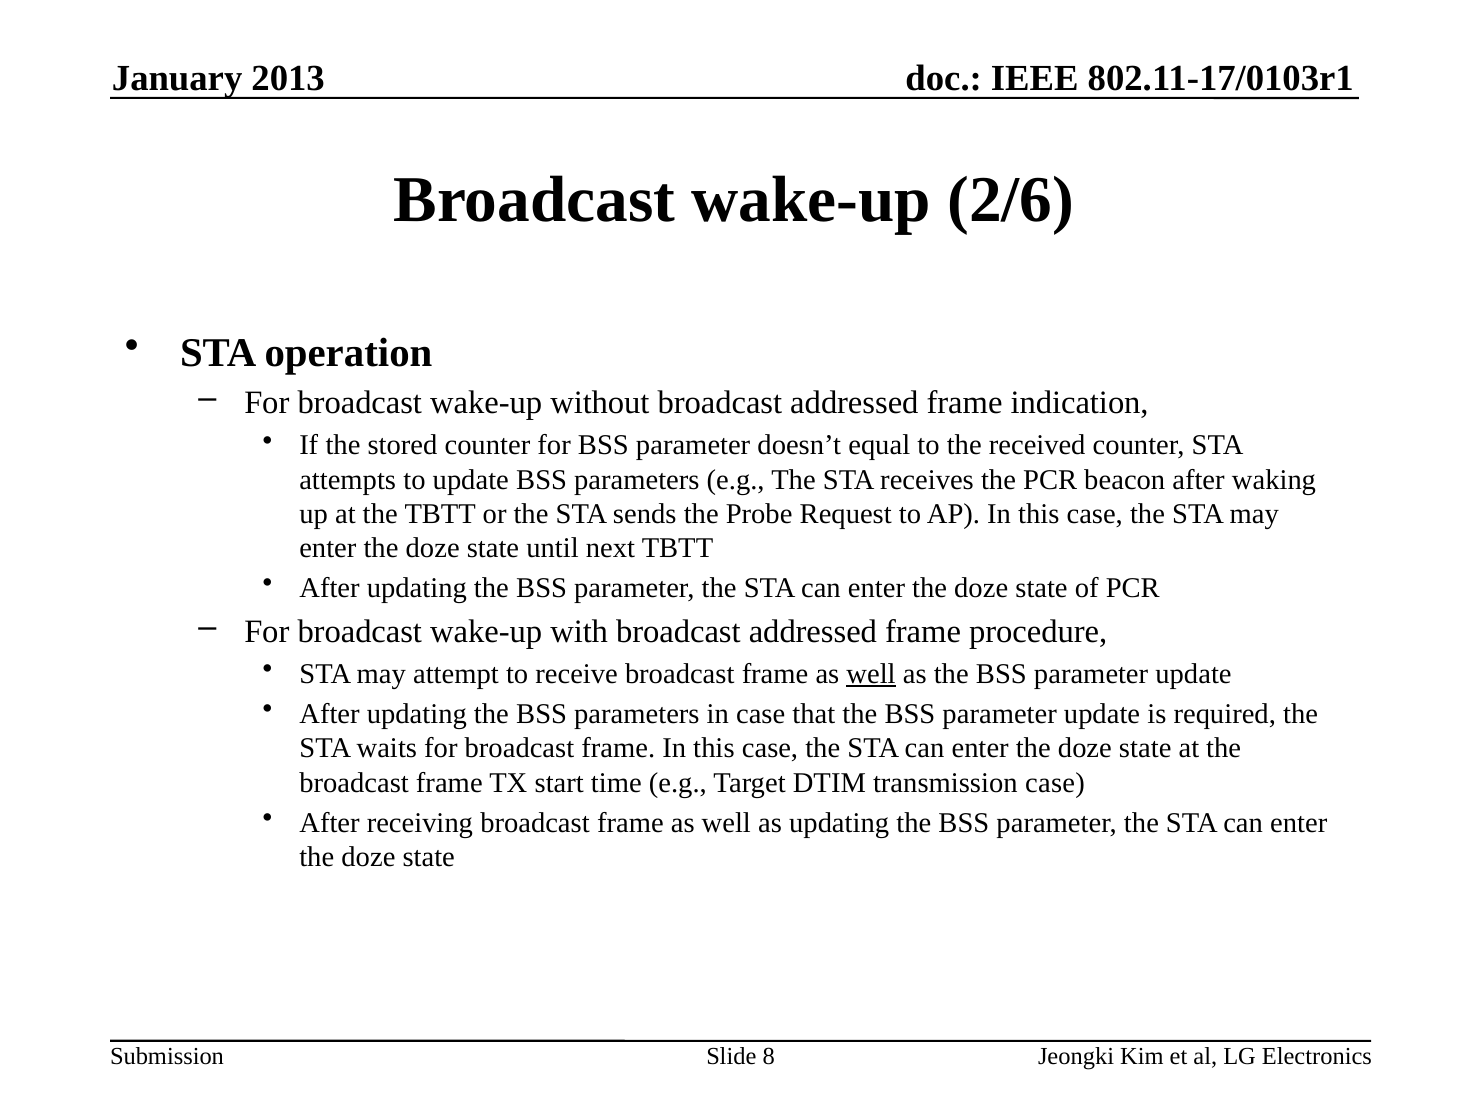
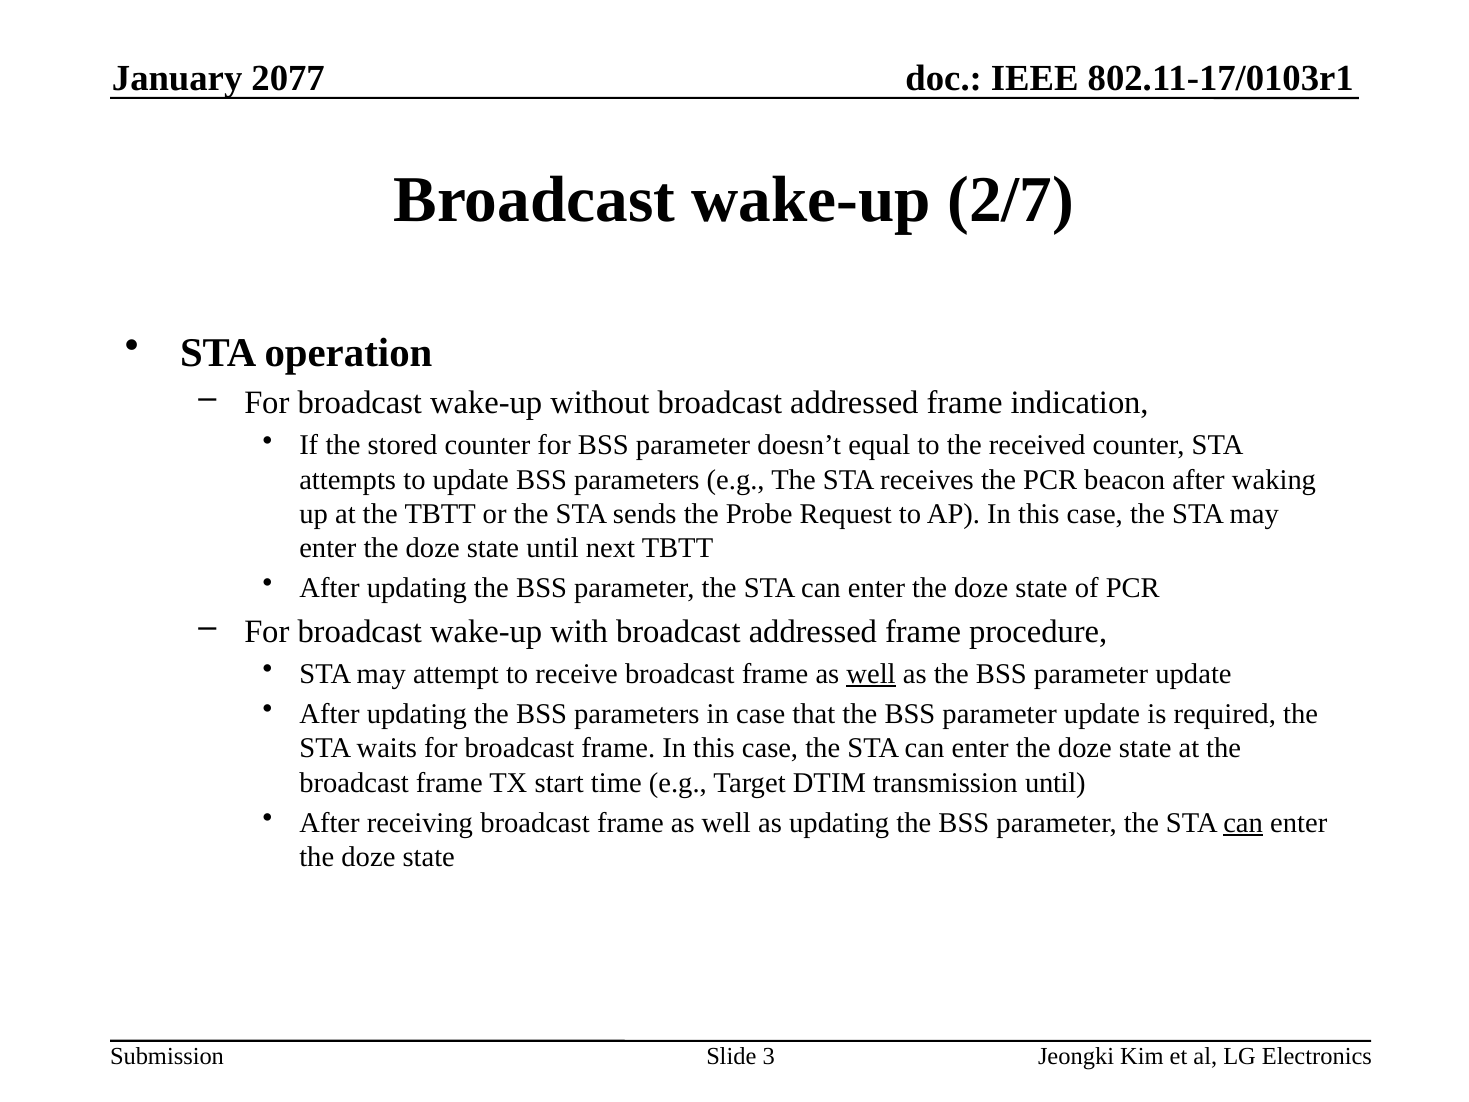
2013: 2013 -> 2077 (288, 78)
2/6: 2/6 -> 2/7 (1011, 200)
transmission case: case -> until (1055, 782)
can underline: none -> present (1243, 822)
8: 8 -> 3 (769, 1057)
